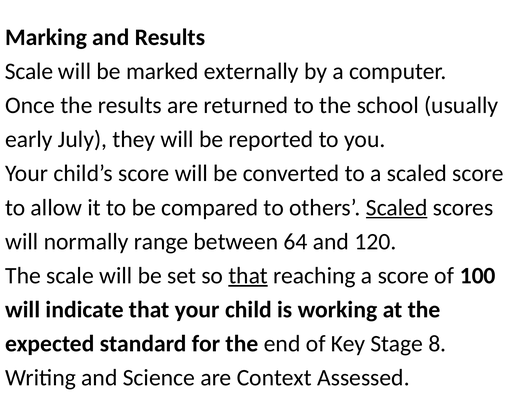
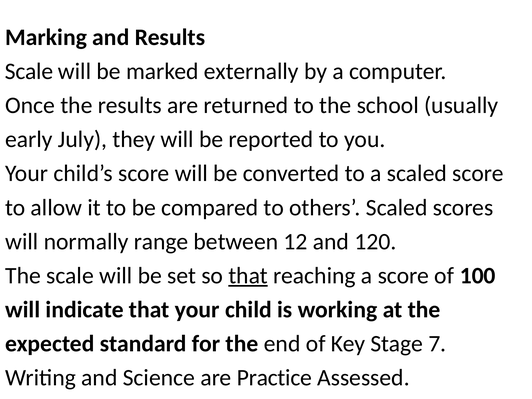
Scaled underline: present -> none (397, 208)
64: 64 -> 12 (296, 242)
8: 8 -> 7 (437, 344)
Context: Context -> Practice (274, 378)
